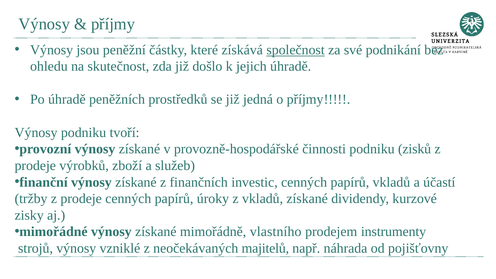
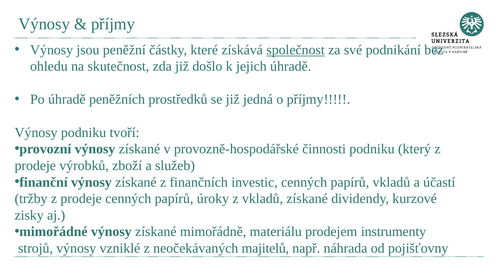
zisků: zisků -> který (414, 149)
vlastního: vlastního -> materiálu (276, 232)
